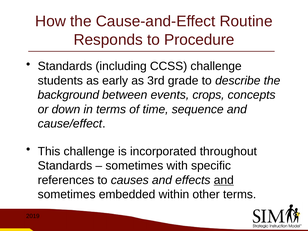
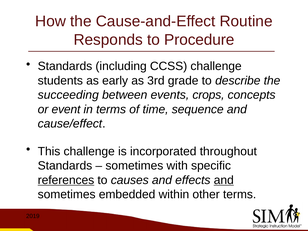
background: background -> succeeding (68, 95)
down: down -> event (66, 109)
references underline: none -> present (66, 180)
